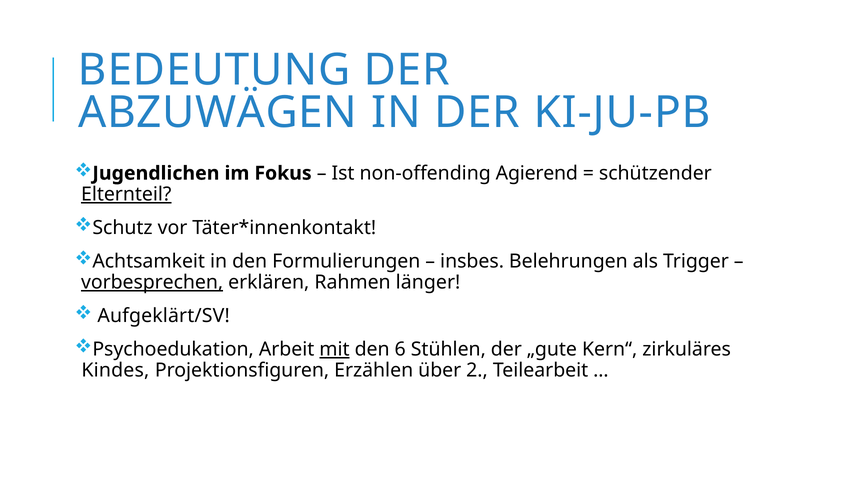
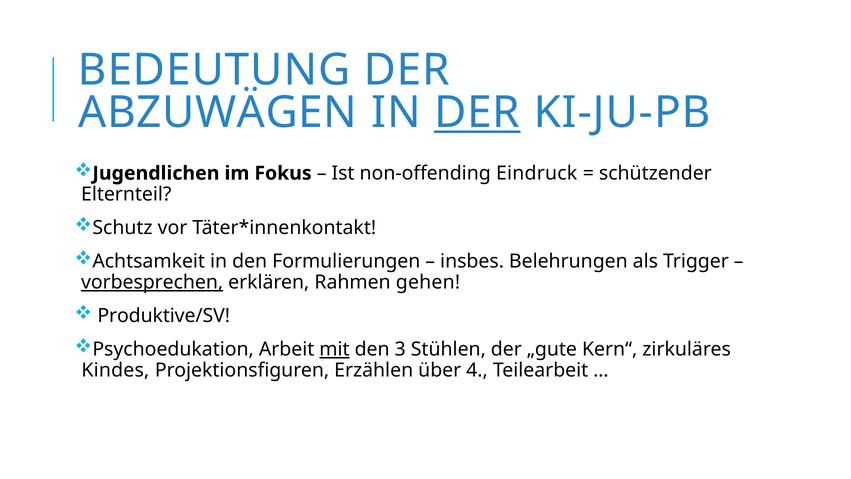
DER underline: none -> present (477, 113)
Agierend: Agierend -> Eindruck (537, 173)
Elternteil underline: present -> none (126, 194)
länger: länger -> gehen (428, 282)
Aufgeklärt/SV: Aufgeklärt/SV -> Produktive/SV (164, 316)
6: 6 -> 3 (400, 349)
2: 2 -> 4 (477, 370)
